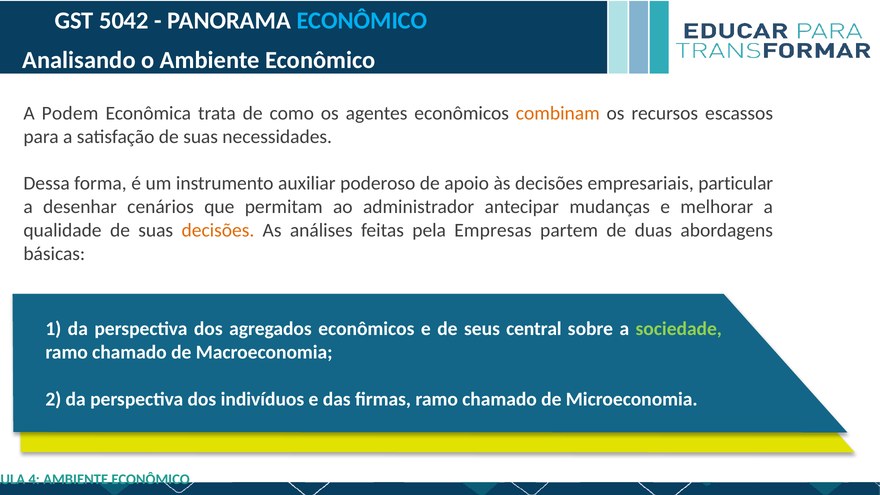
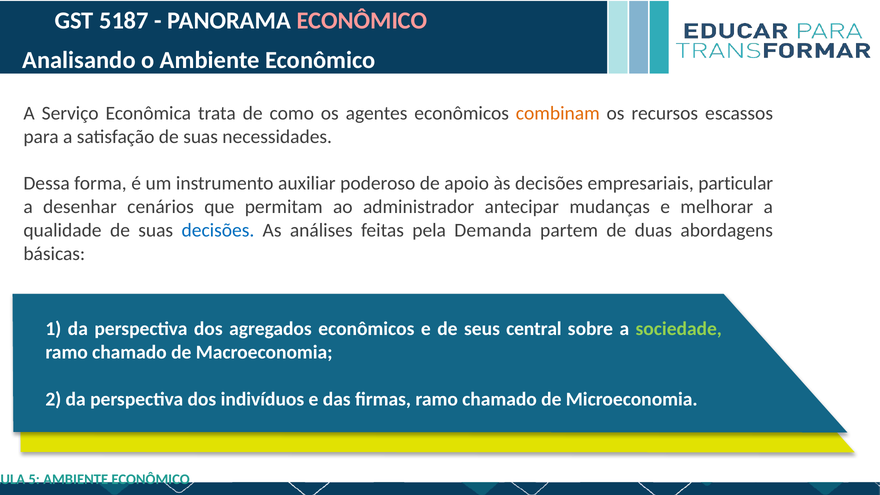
5042: 5042 -> 5187 (124, 21)
ECONÔMICO colour: light blue -> pink (362, 21)
Podem: Podem -> Serviço (70, 113)
decisões colour: orange -> blue (218, 230)
Empresas: Empresas -> Demanda (493, 230)
4: 4 -> 5 (34, 479)
